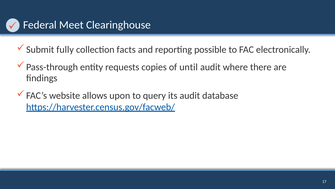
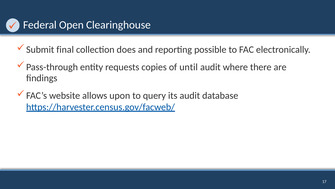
Meet: Meet -> Open (71, 25)
fully: fully -> final (65, 49)
facts: facts -> does (126, 49)
